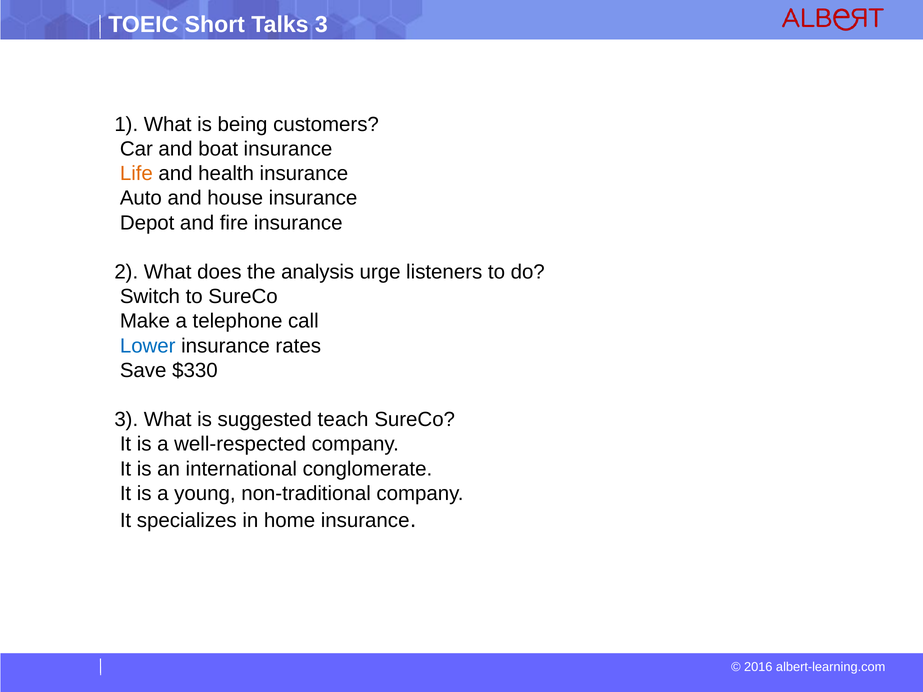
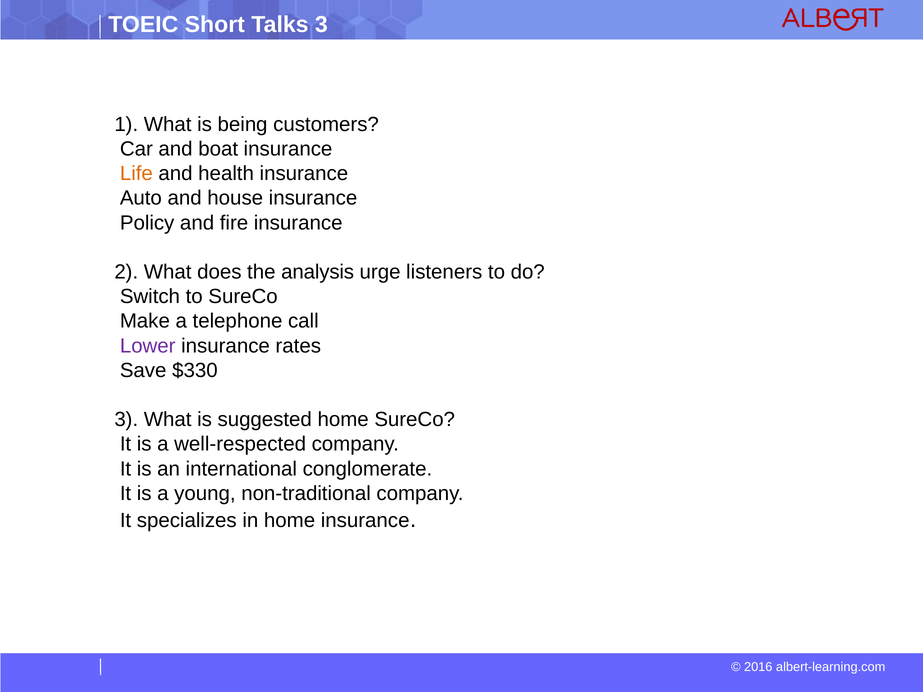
Depot: Depot -> Policy (147, 223)
Lower colour: blue -> purple (148, 346)
suggested teach: teach -> home (343, 420)
